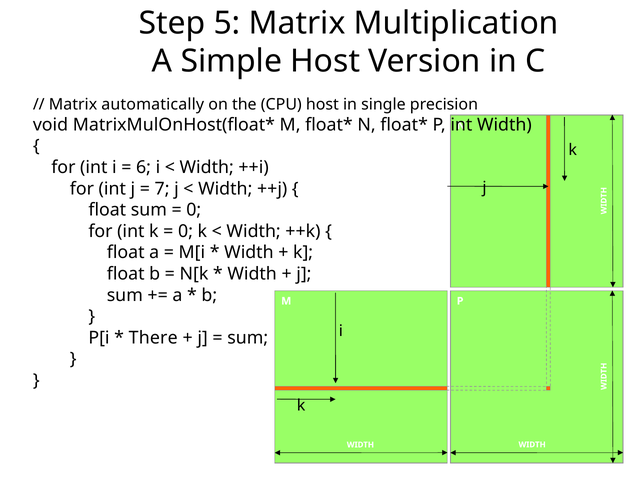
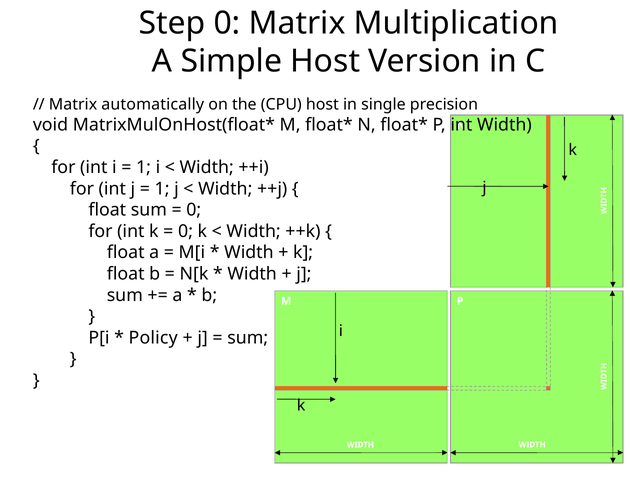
Step 5: 5 -> 0 (227, 23)
6: 6 -> 1 (144, 167)
7: 7 -> 1 (162, 189)
There: There -> Policy (153, 338)
